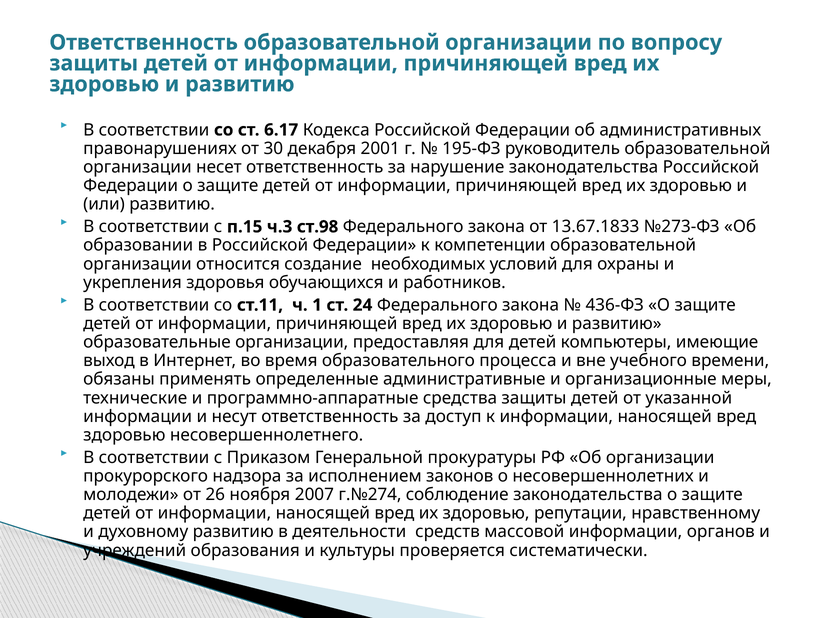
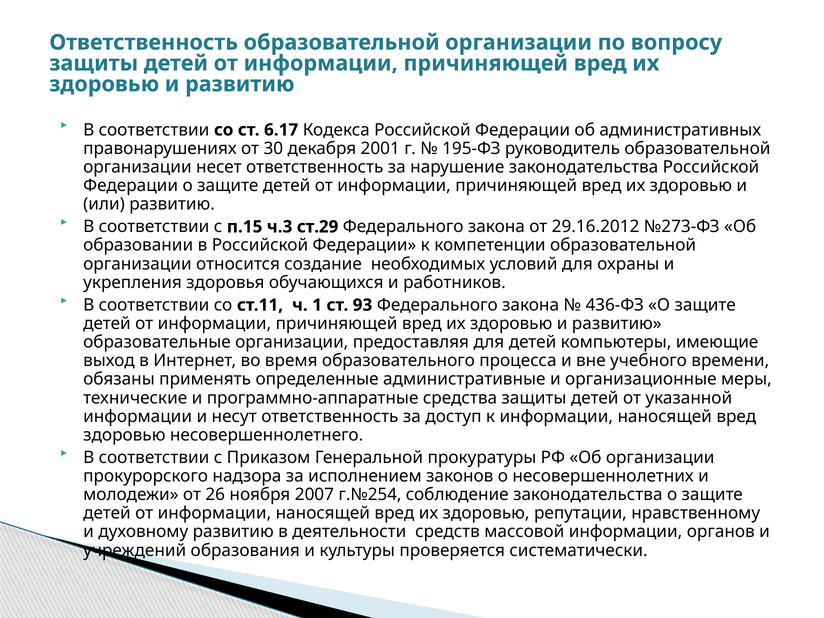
ст.98: ст.98 -> ст.29 (318, 227)
13.67.1833: 13.67.1833 -> 29.16.2012 (596, 227)
24: 24 -> 93 (363, 305)
г.№274: г.№274 -> г.№254 (370, 495)
